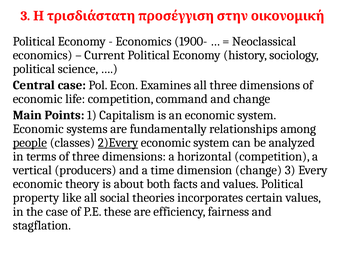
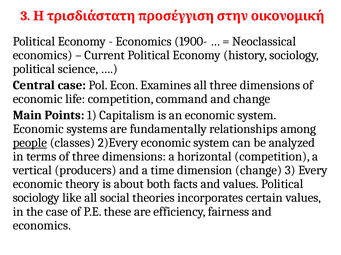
2)Every underline: present -> none (118, 143)
property: property -> sociology (36, 198)
stagflation: stagflation -> economics (42, 226)
